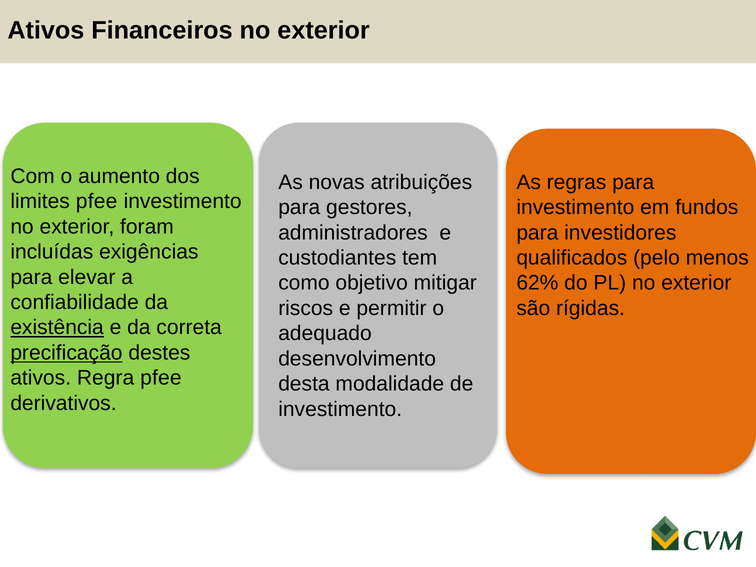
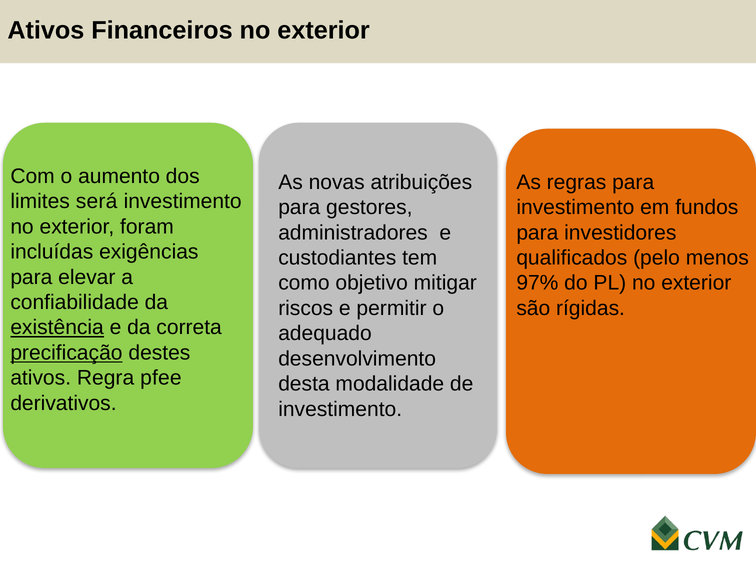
limites pfee: pfee -> será (97, 201)
62%: 62% -> 97% (537, 283)
